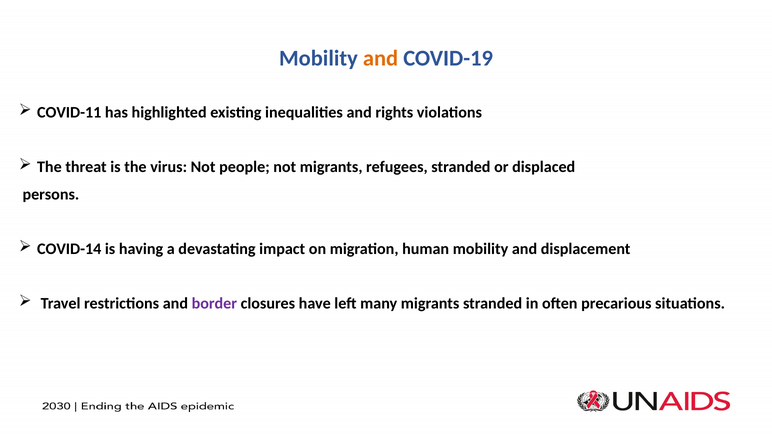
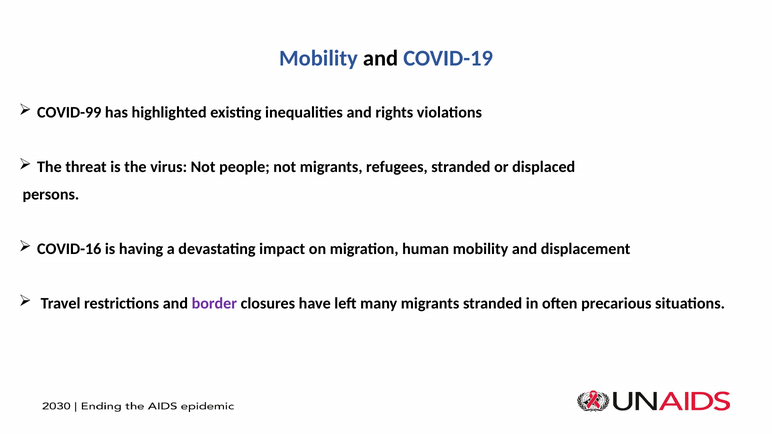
and colour: orange -> black (381, 58)
COVID-11: COVID-11 -> COVID-99 (69, 112)
COVID-14: COVID-14 -> COVID-16 (69, 249)
